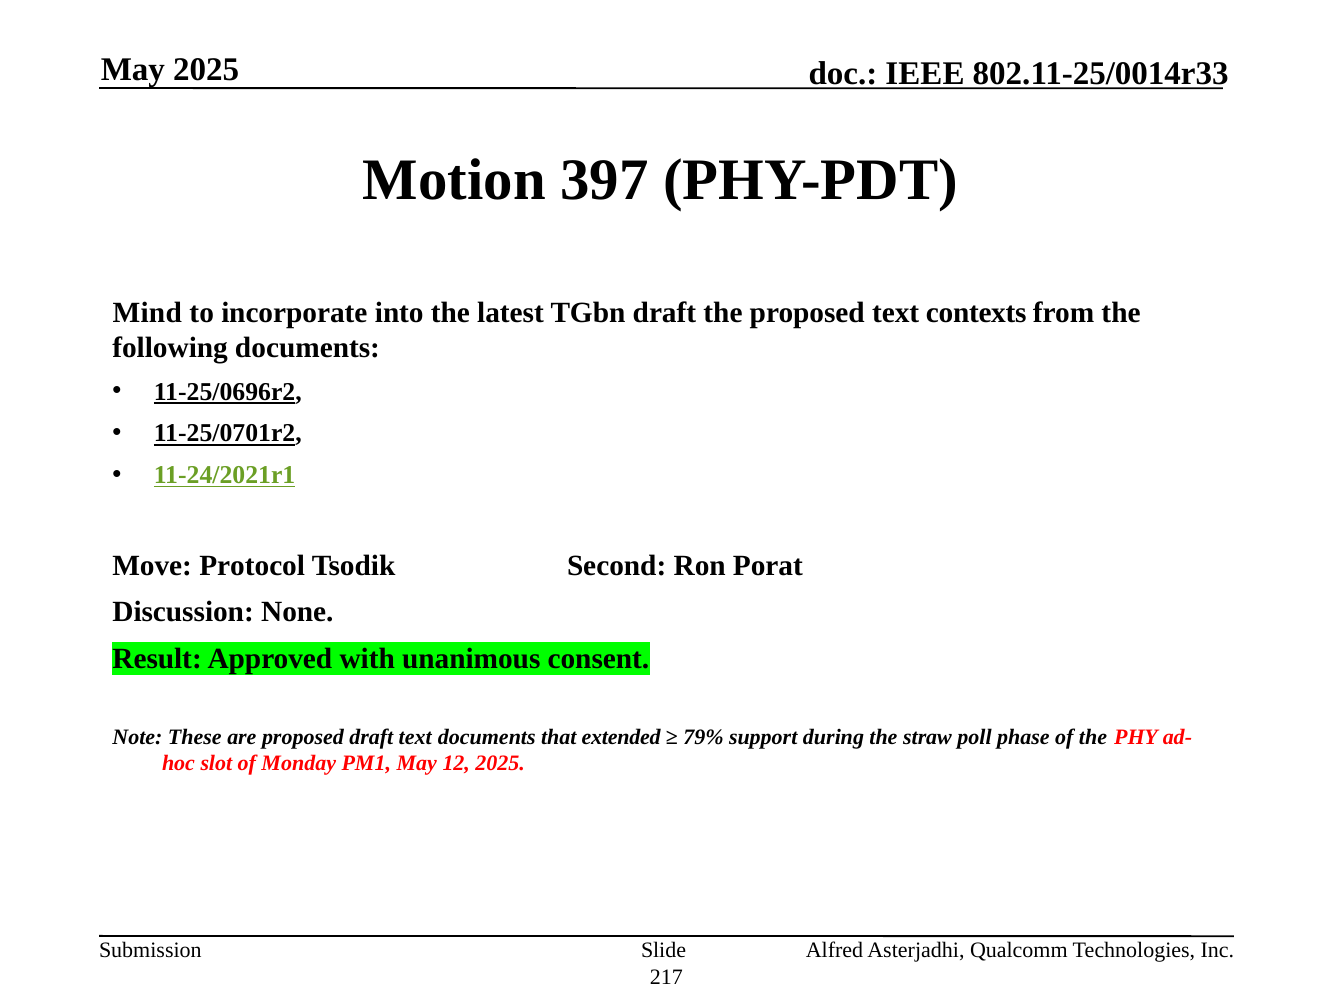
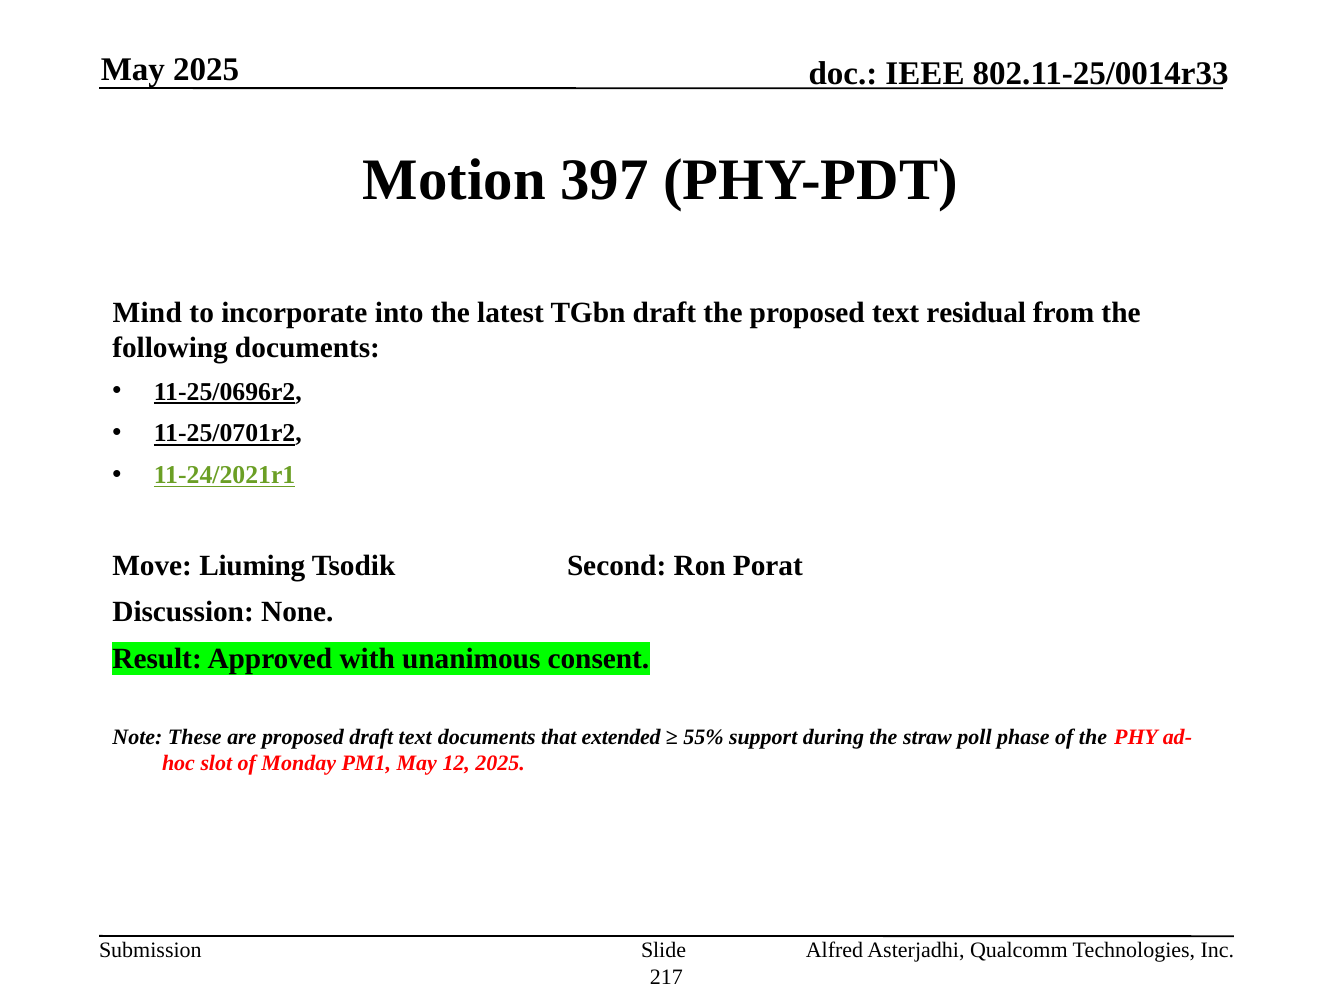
contexts: contexts -> residual (976, 313)
Protocol: Protocol -> Liuming (252, 566)
79%: 79% -> 55% (703, 738)
